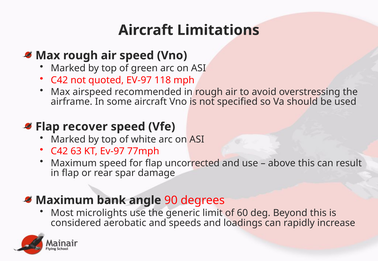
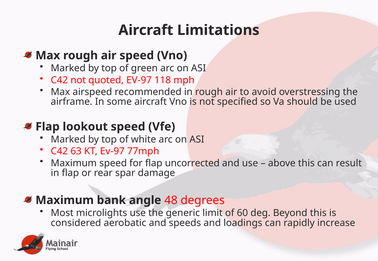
recover: recover -> lookout (85, 127)
90: 90 -> 48 (171, 201)
